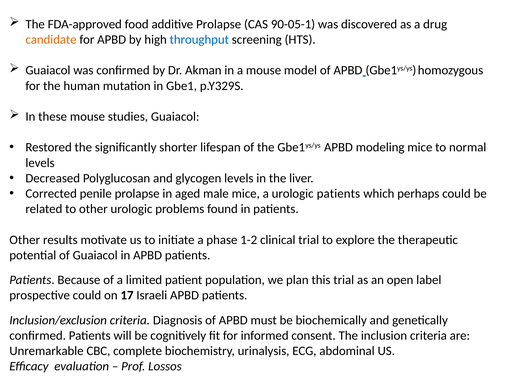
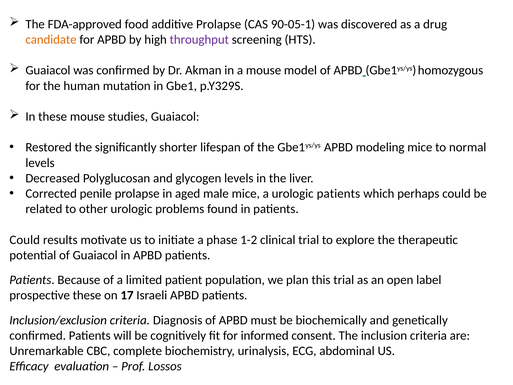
throughput colour: blue -> purple (199, 40)
Other: Other -> Could (25, 240)
prospective could: could -> these (87, 295)
